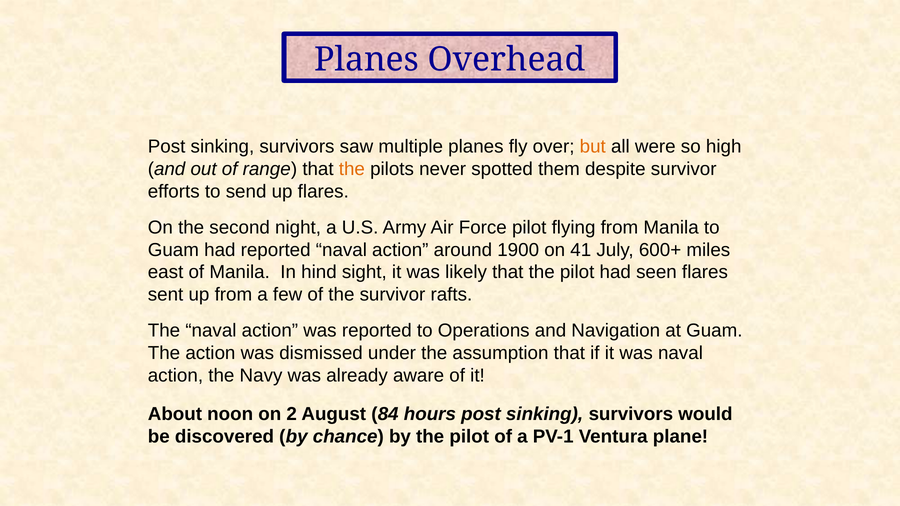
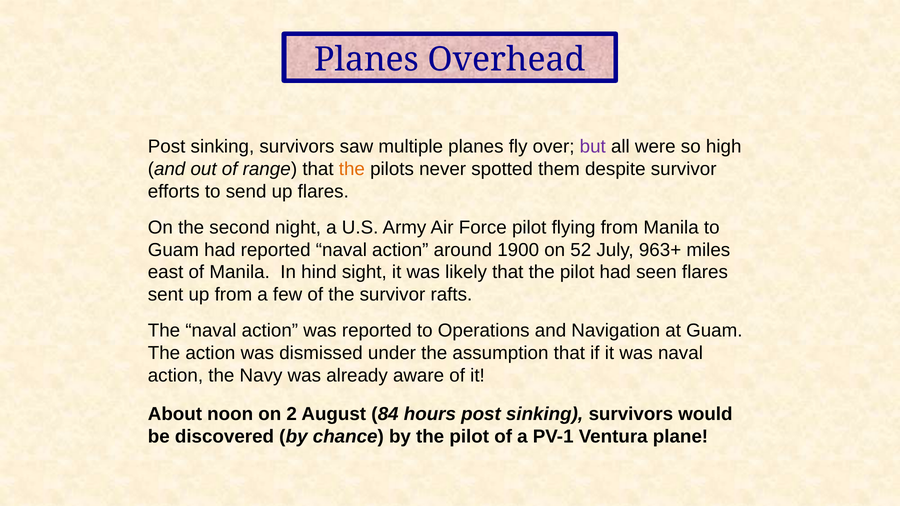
but colour: orange -> purple (593, 146)
41: 41 -> 52 (581, 250)
600+: 600+ -> 963+ (660, 250)
